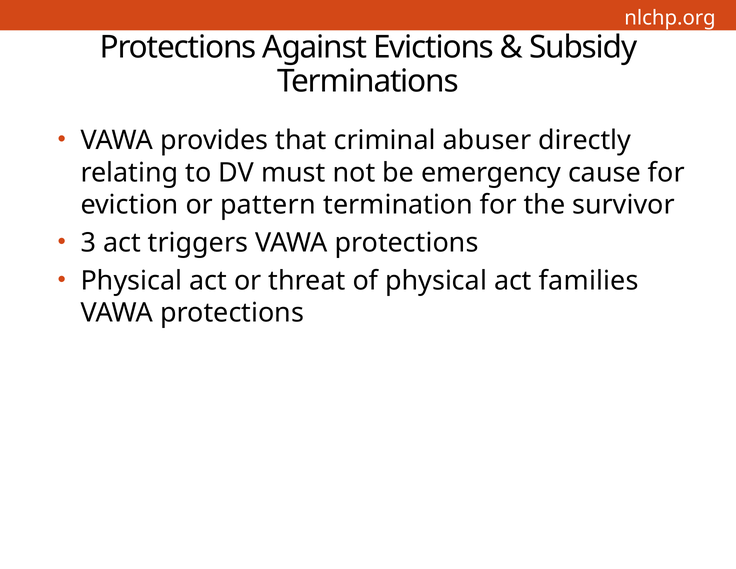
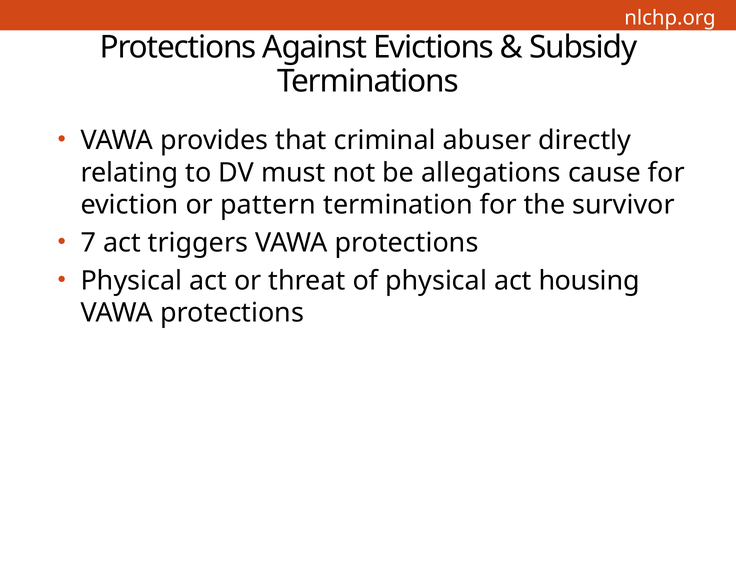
emergency: emergency -> allegations (491, 173)
3: 3 -> 7 (88, 243)
families: families -> housing (589, 280)
